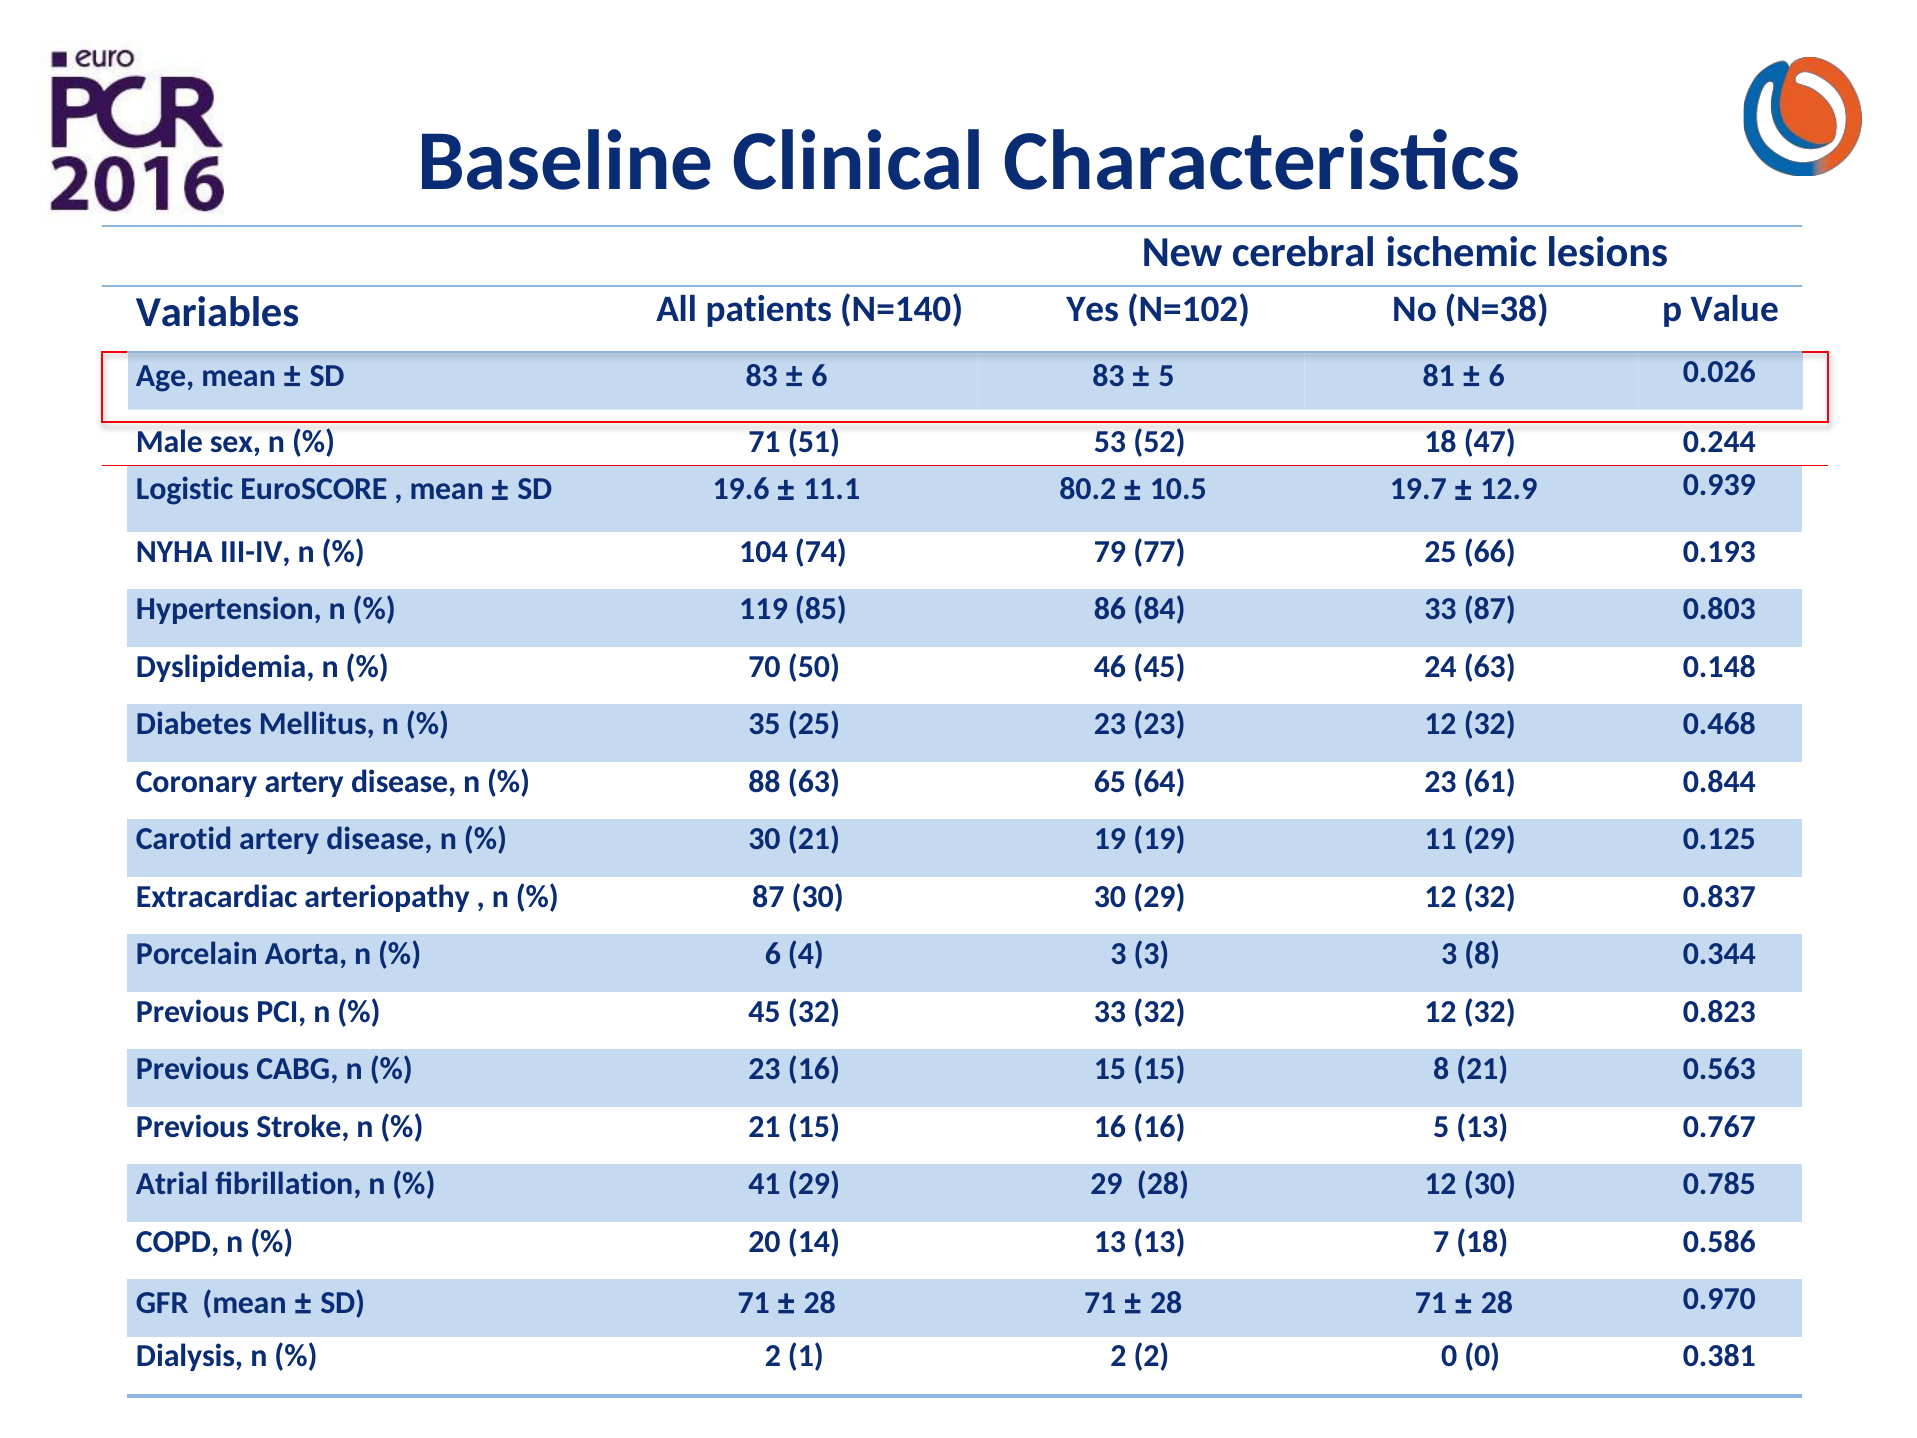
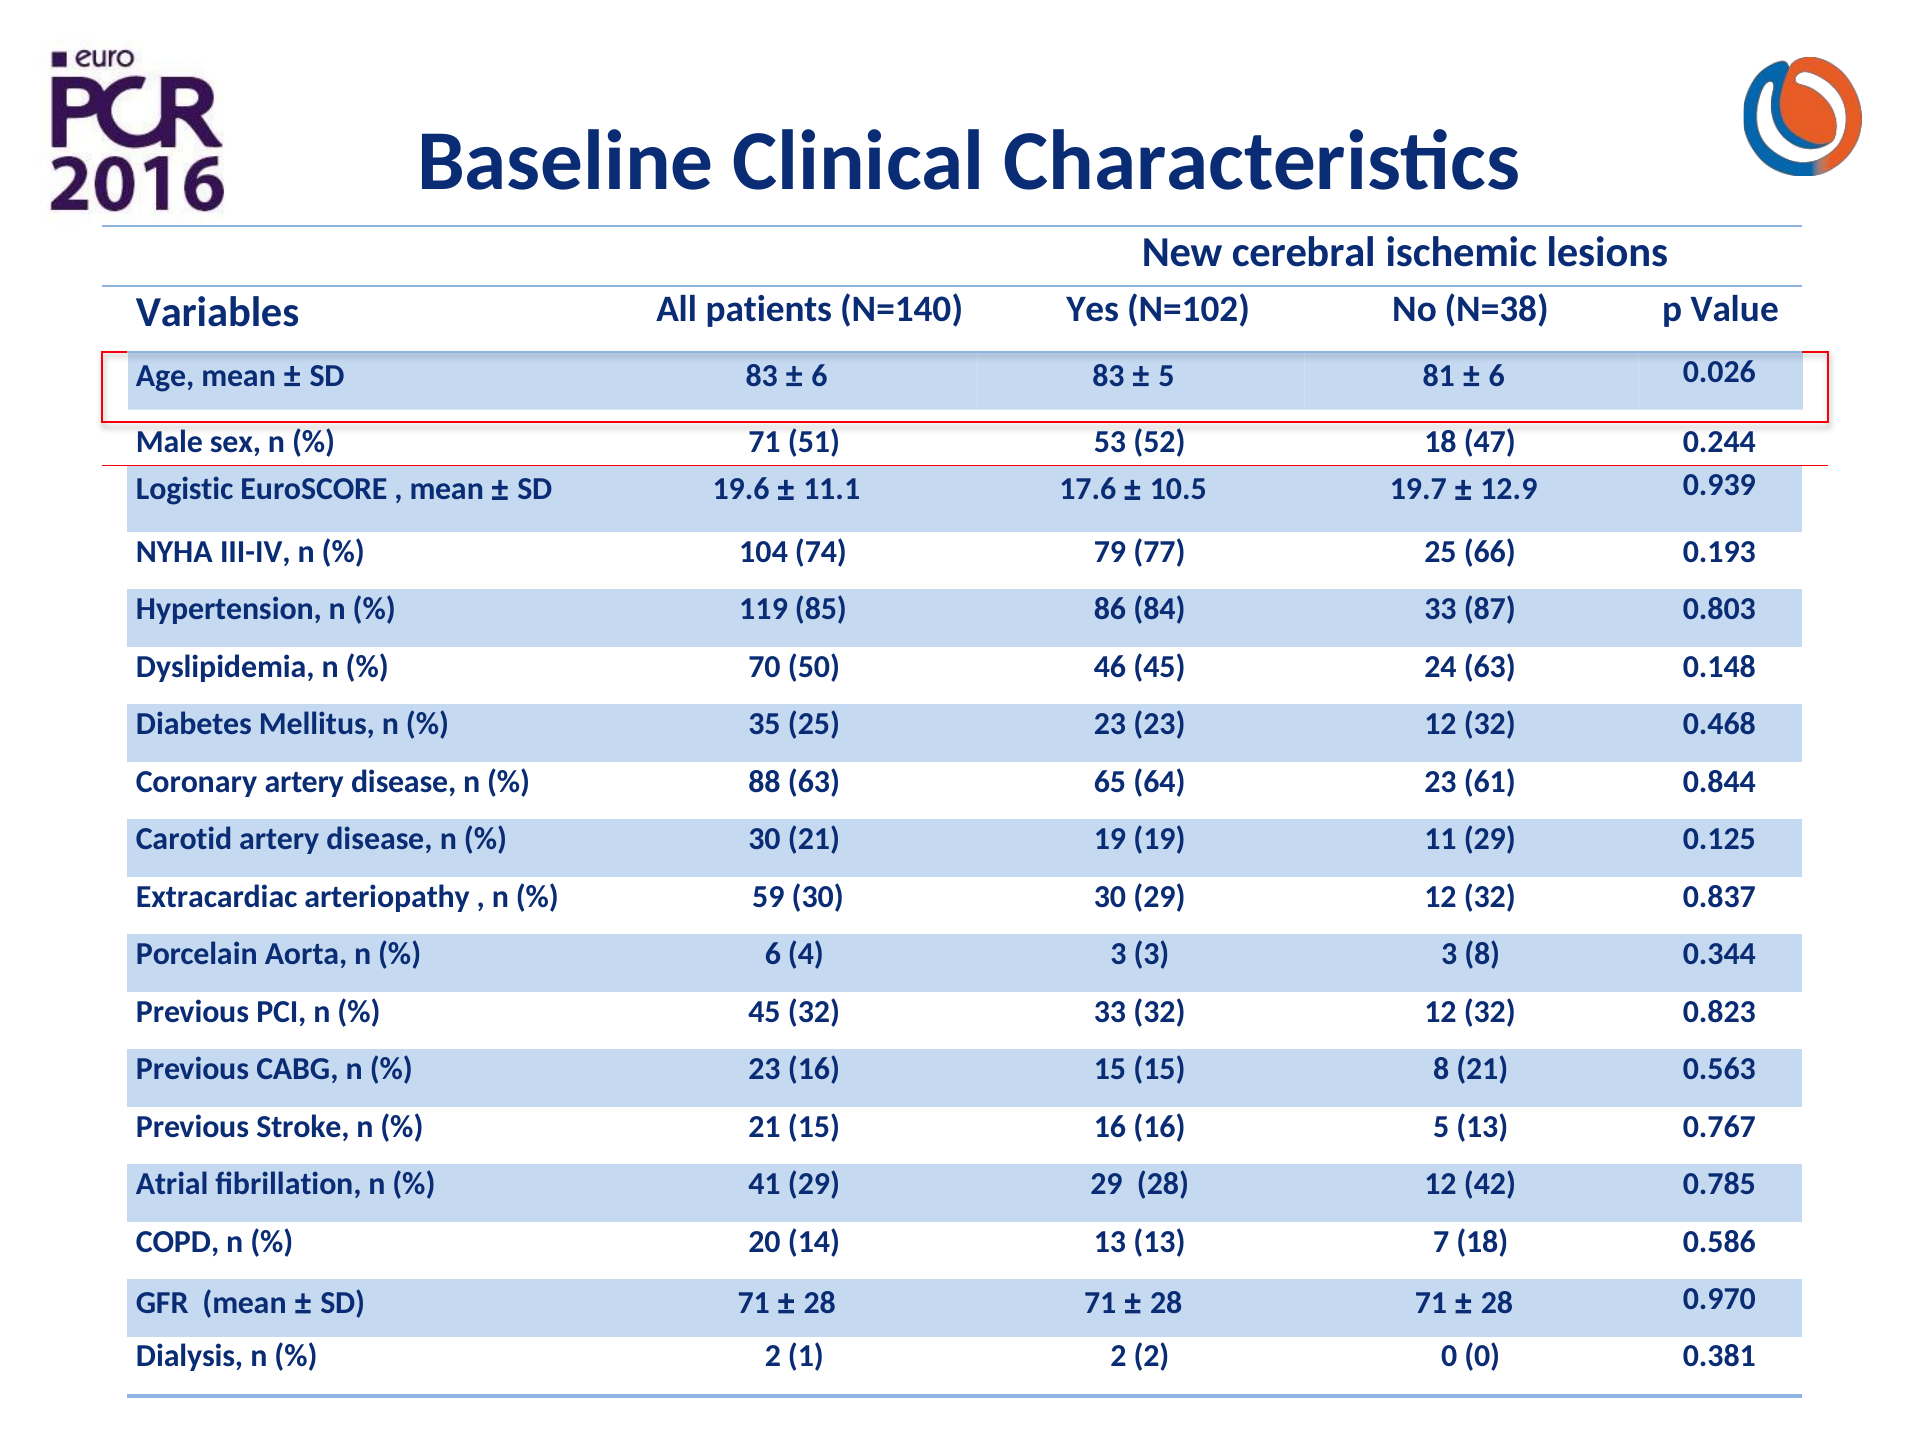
80.2: 80.2 -> 17.6 (1088, 489)
87: 87 -> 59 (768, 896)
12 30: 30 -> 42 (1490, 1184)
